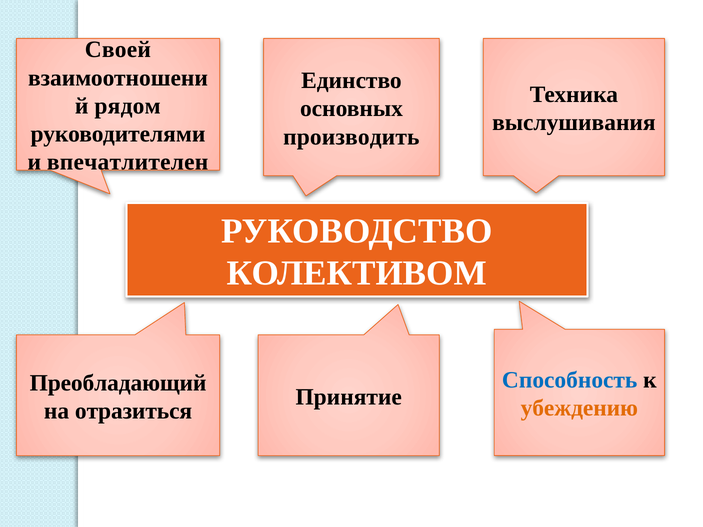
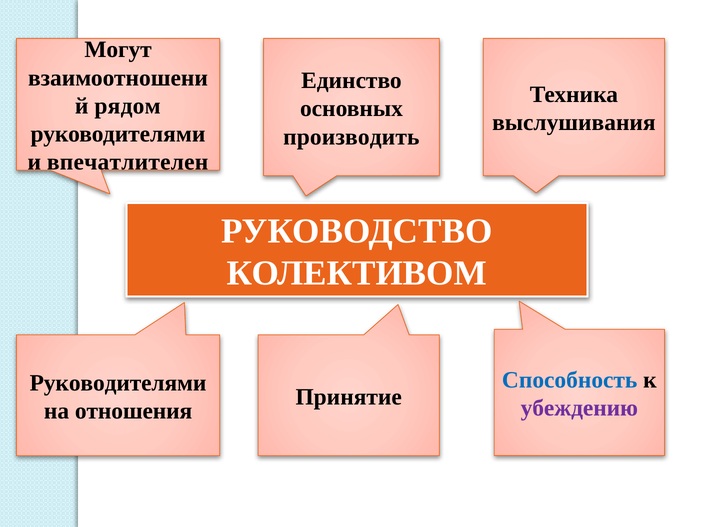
Своей: Своей -> Могут (118, 50)
Преобладающий: Преобладающий -> Руководителями (118, 383)
убеждению colour: orange -> purple (579, 408)
отразиться: отразиться -> отношения (134, 411)
